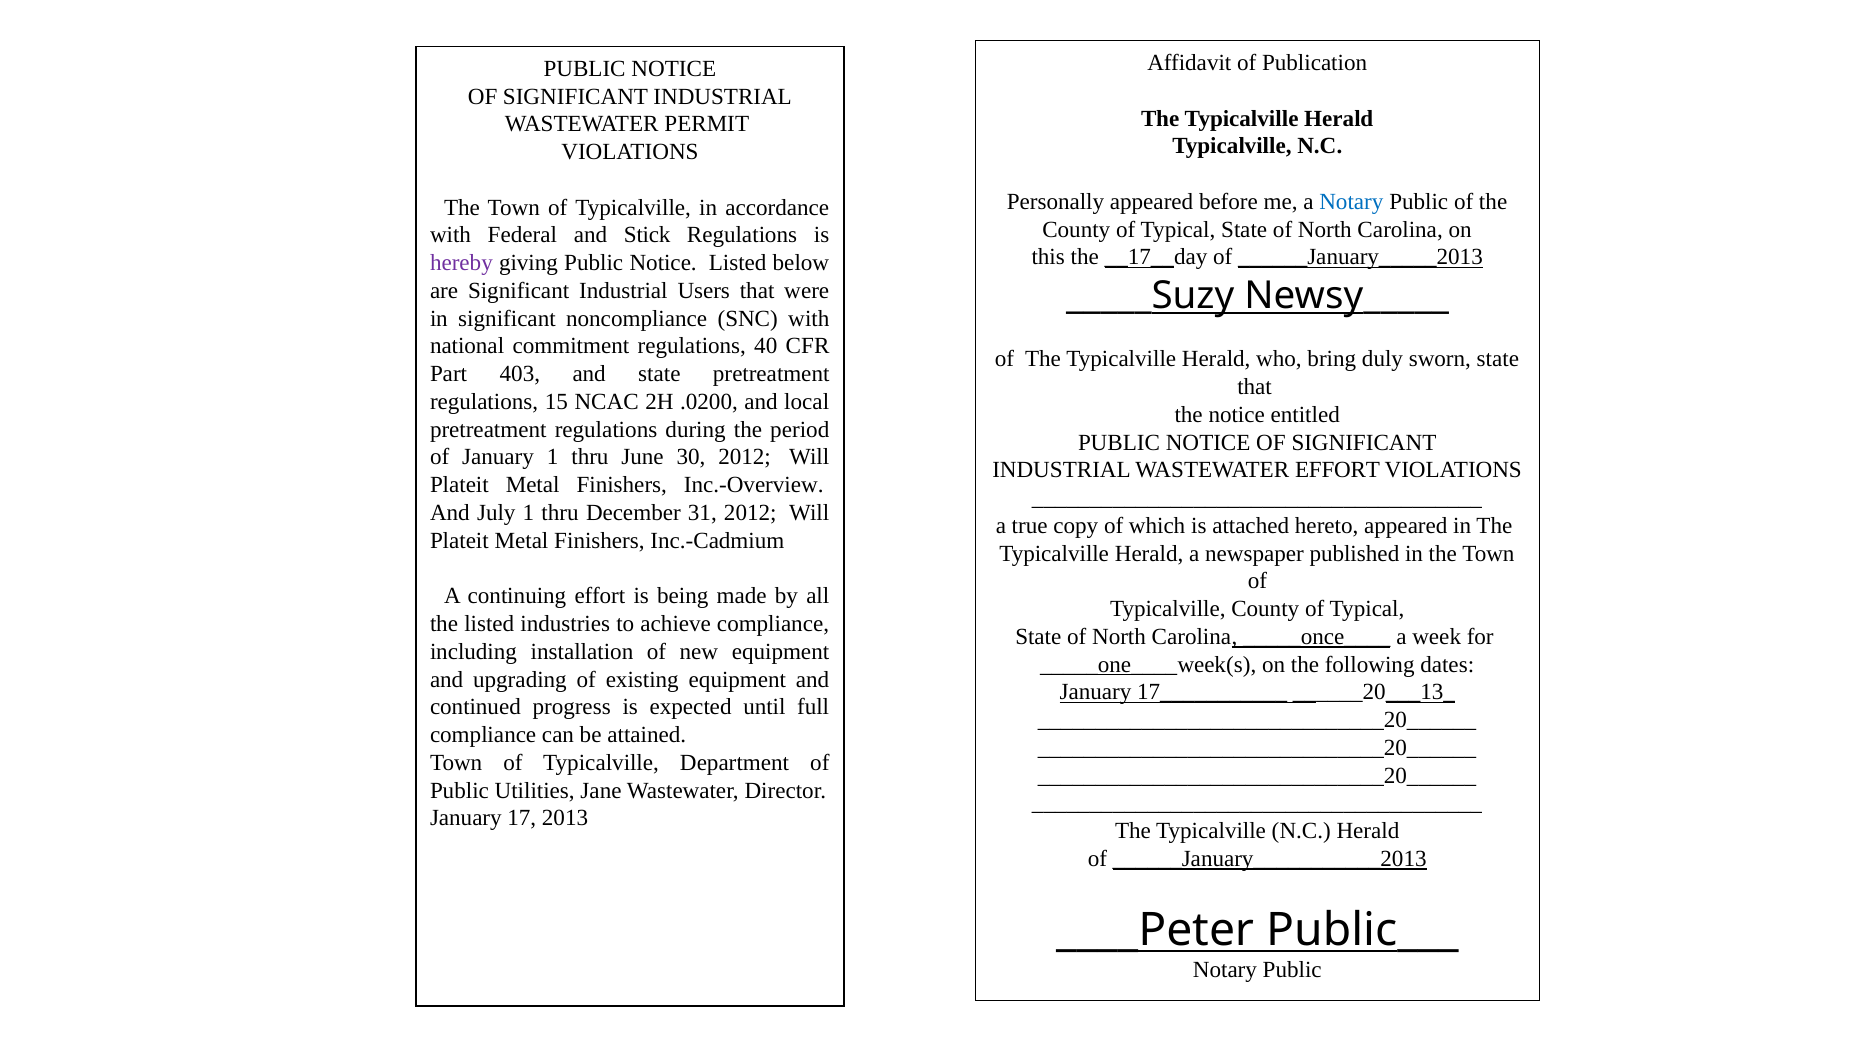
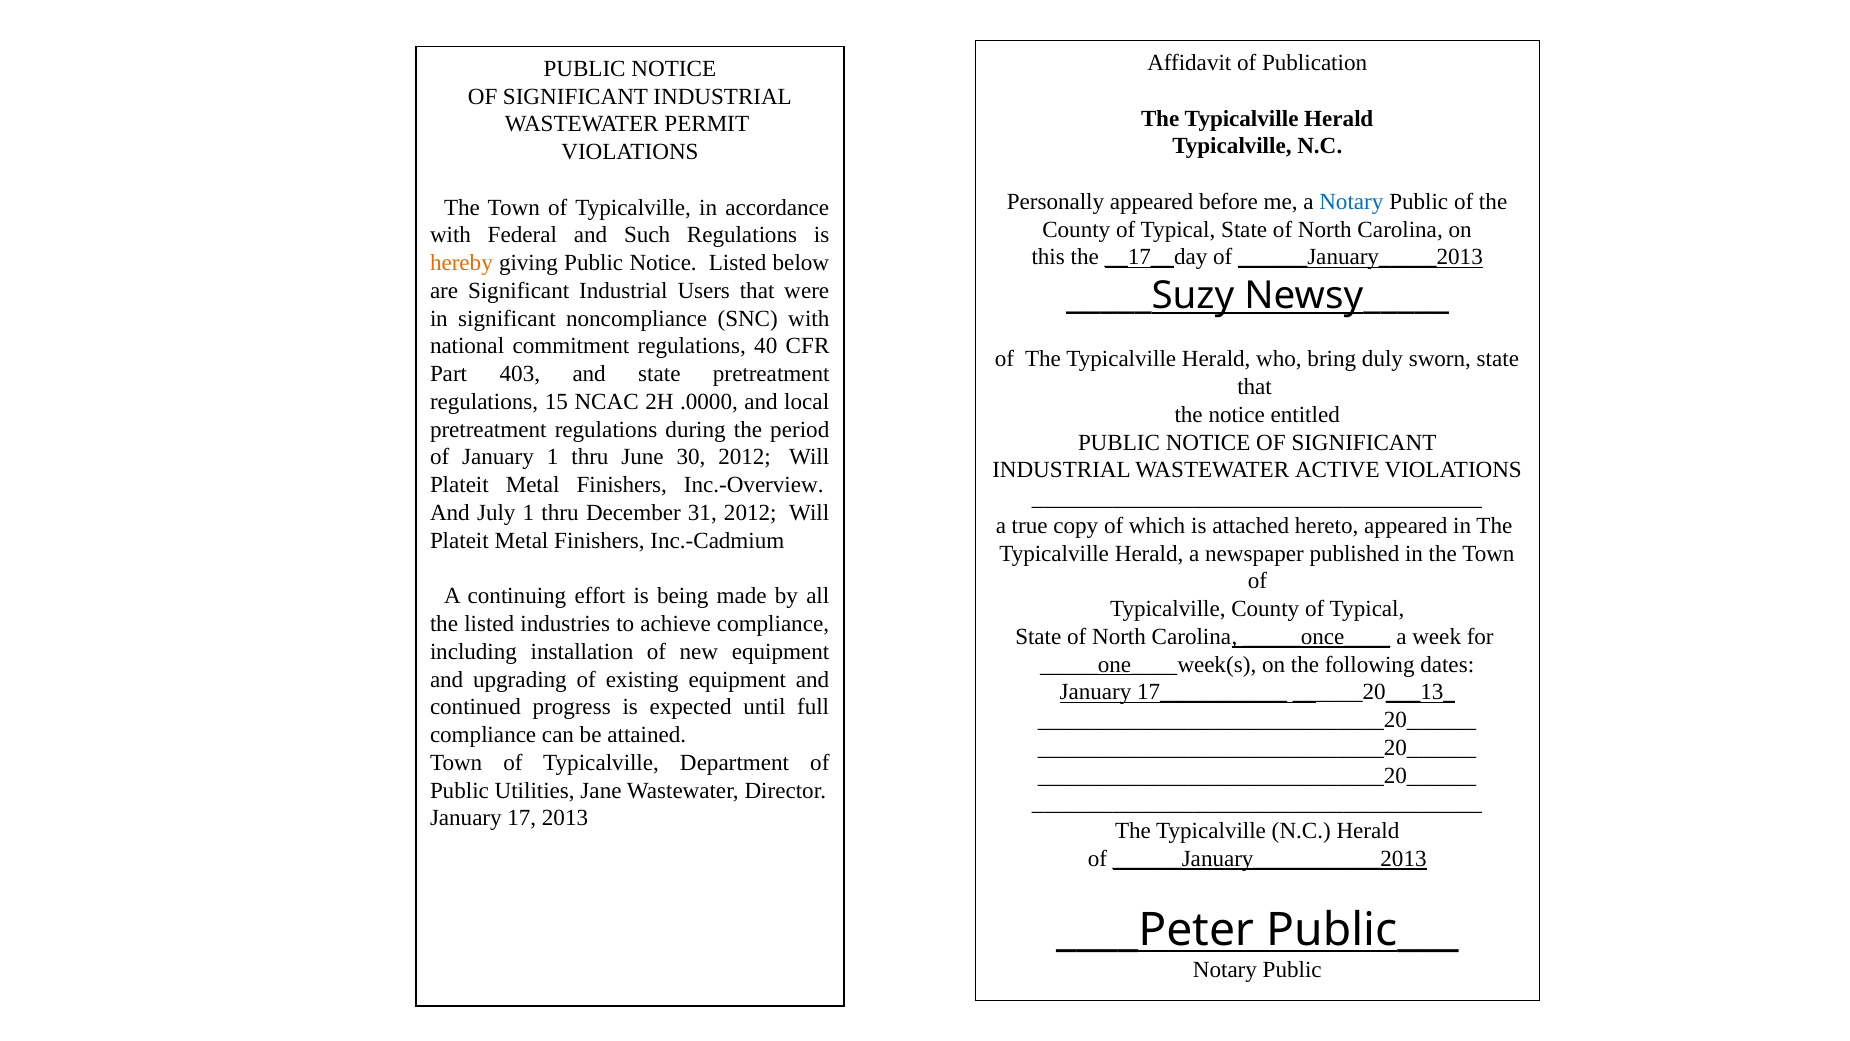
Stick: Stick -> Such (647, 235)
hereby colour: purple -> orange (461, 263)
.0200: .0200 -> .0000 (709, 402)
WASTEWATER EFFORT: EFFORT -> ACTIVE (1337, 470)
